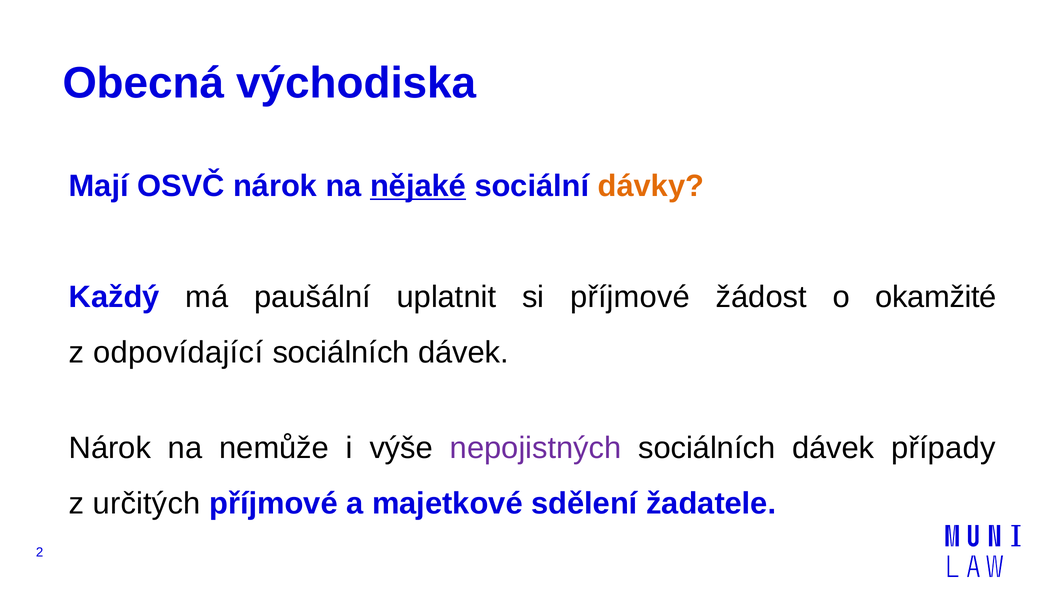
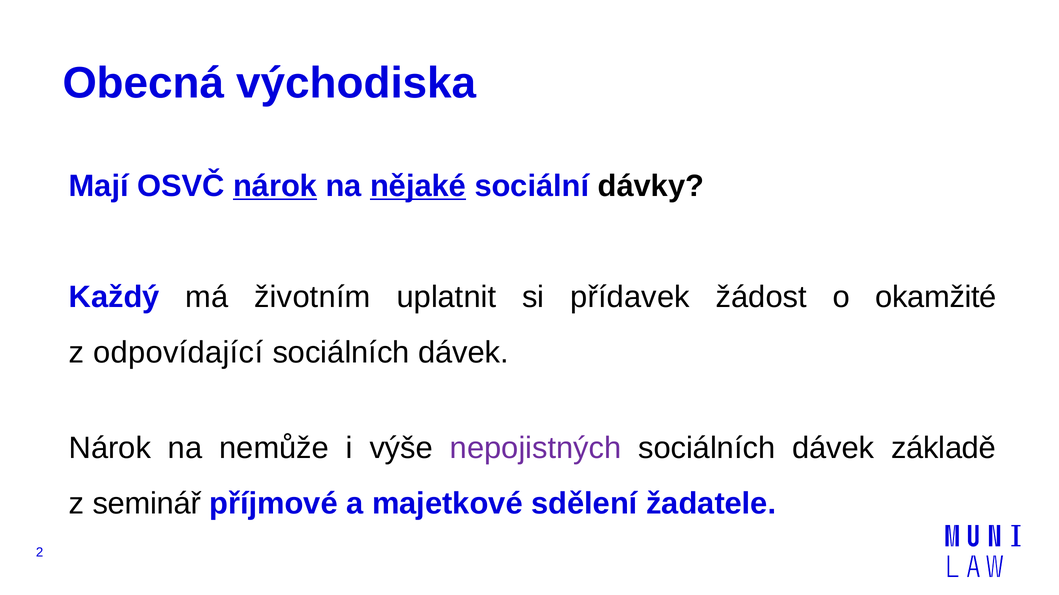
nárok underline: none -> present (275, 186)
dávky colour: orange -> black (651, 186)
paušální: paušální -> životním (312, 297)
si příjmové: příjmové -> přídavek (630, 297)
případy: případy -> základě (944, 448)
určitých: určitých -> seminář (147, 504)
